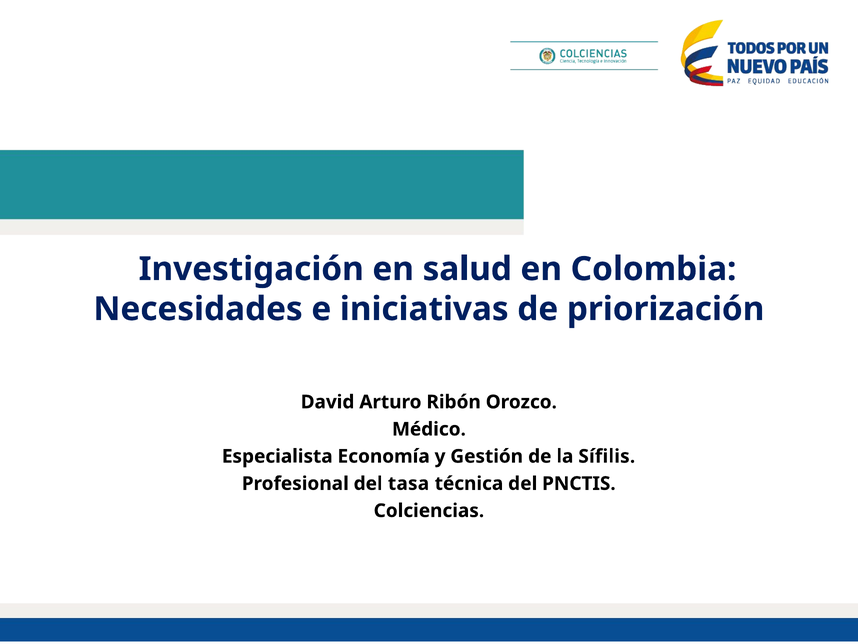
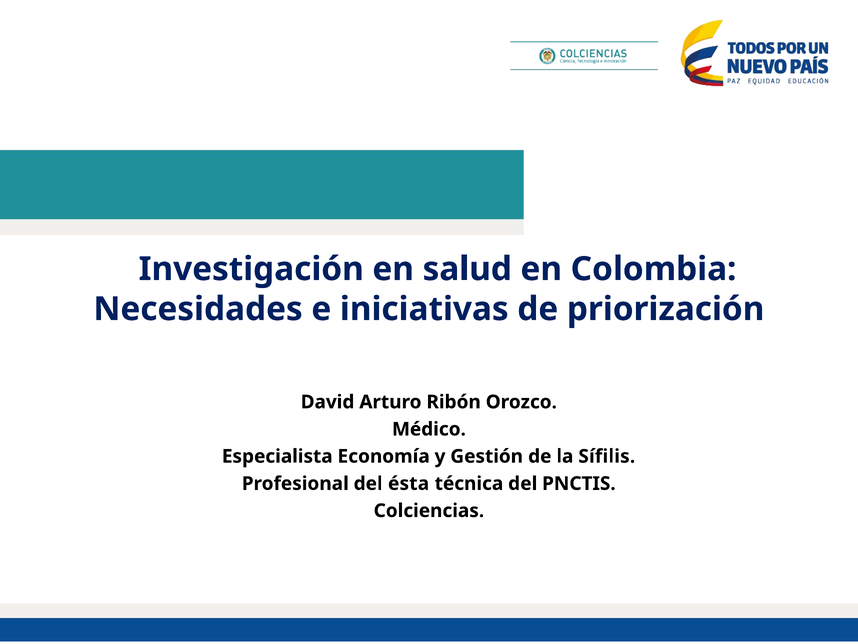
tasa: tasa -> ésta (409, 483)
